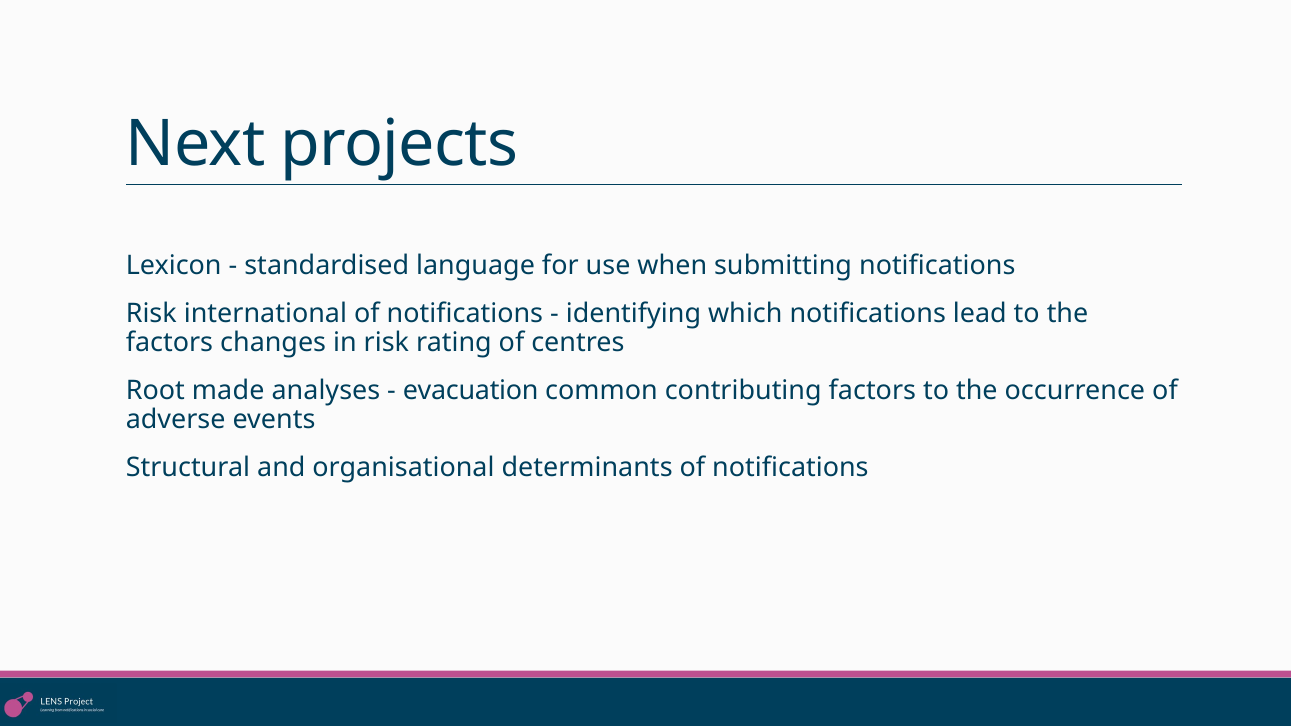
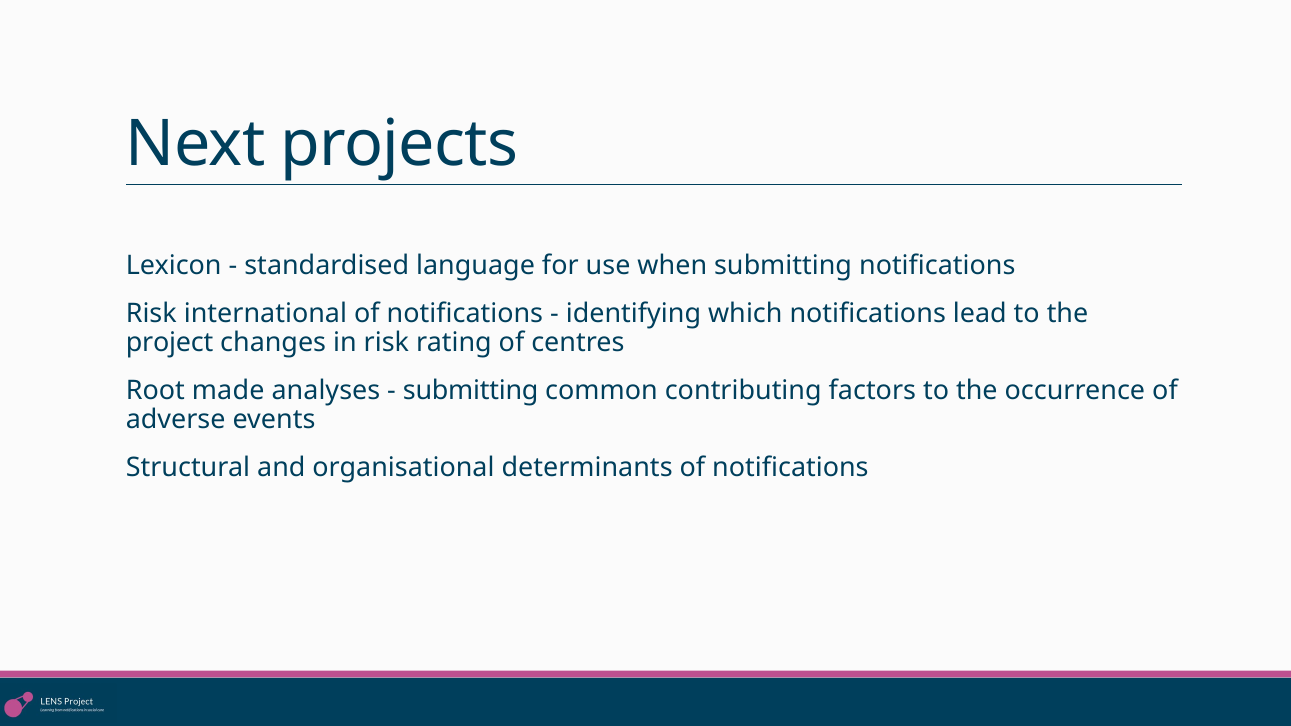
factors: factors -> project (170, 343)
evacuation: evacuation -> submitting (471, 391)
